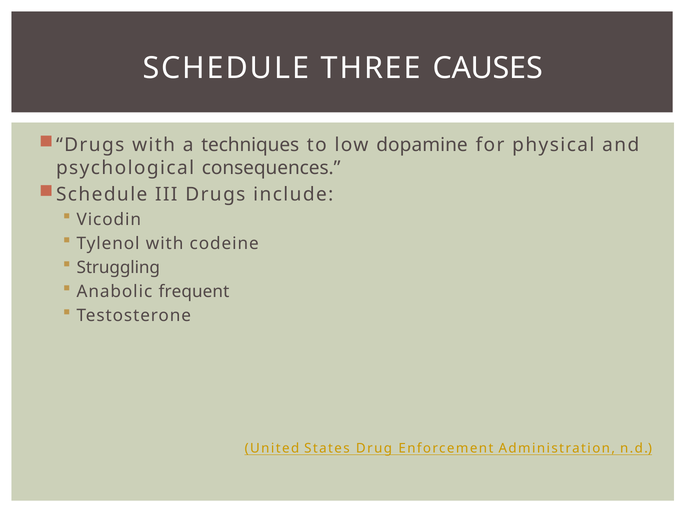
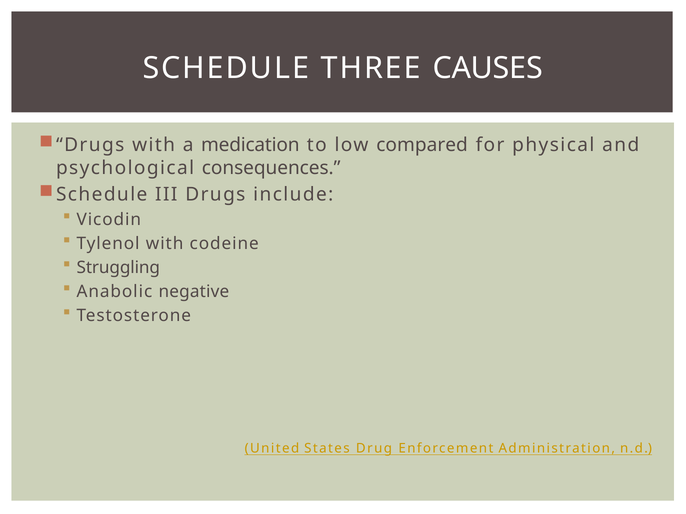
techniques: techniques -> medication (250, 145)
dopamine: dopamine -> compared (422, 145)
frequent: frequent -> negative (194, 292)
